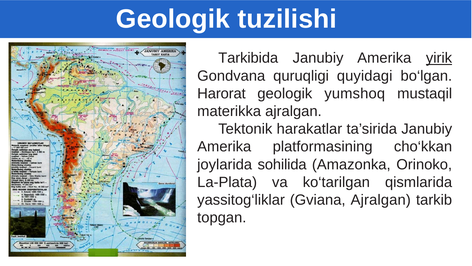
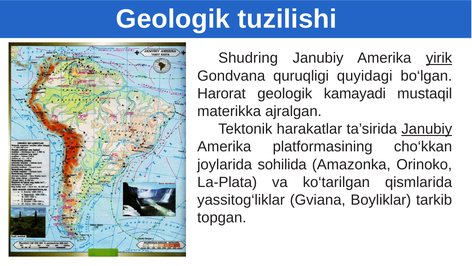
Tarkibida: Tarkibida -> Shudring (248, 58)
yumshoq: yumshoq -> kamayadi (355, 93)
Janubiy underline: none -> present (427, 129)
Gviana Ajralgan: Ajralgan -> Boyliklar (381, 200)
